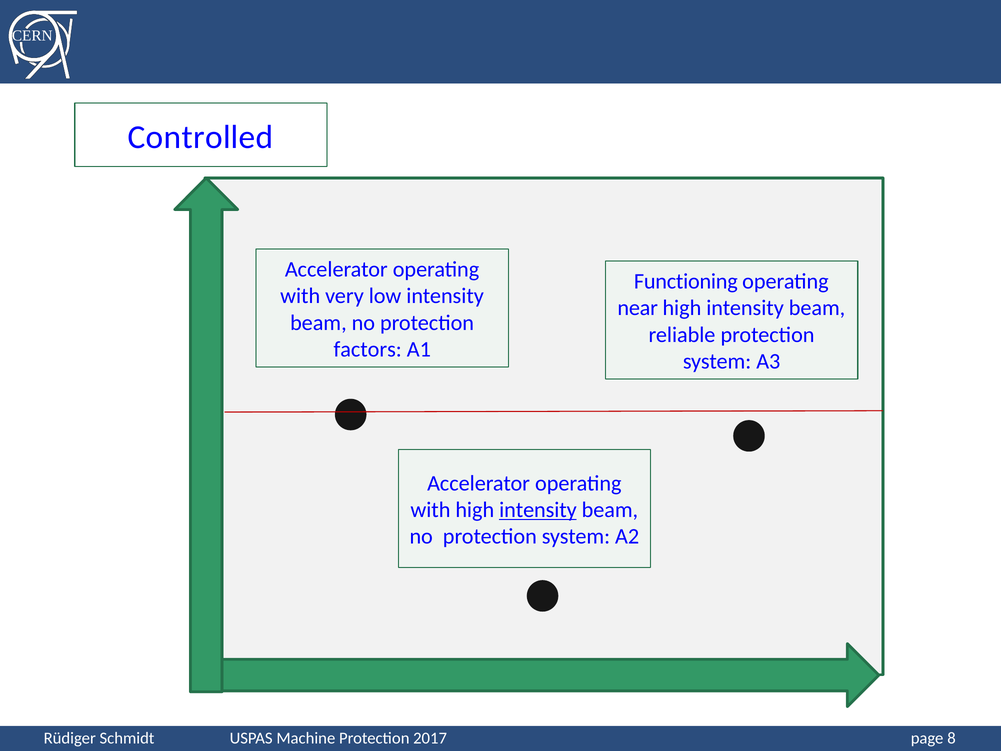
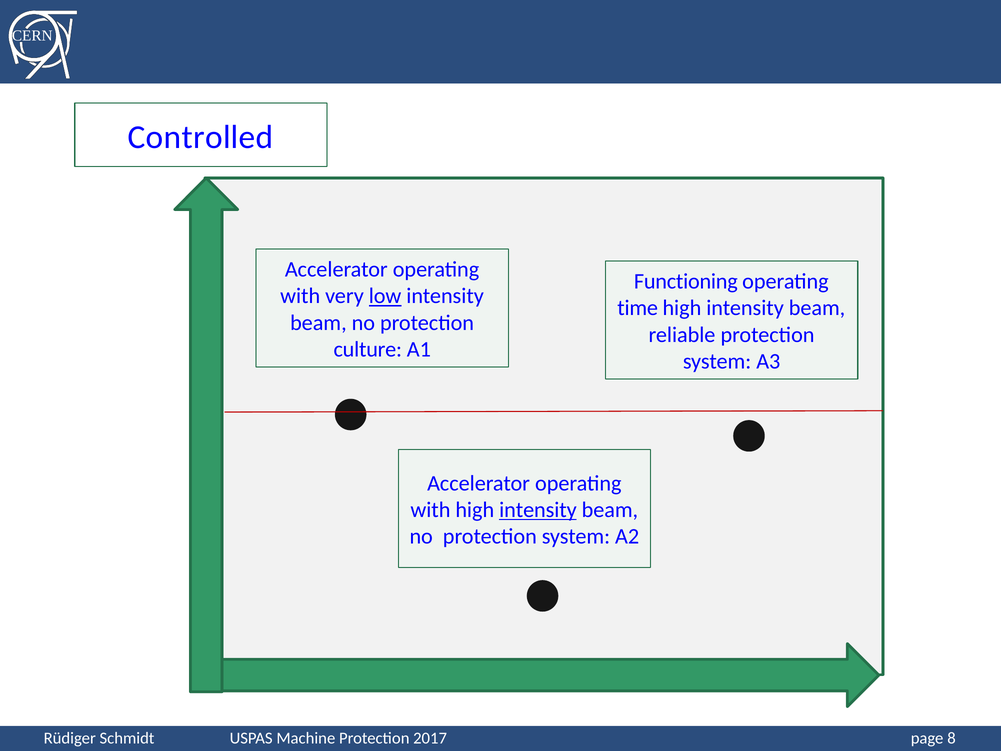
low underline: none -> present (385, 296)
near: near -> time (638, 308)
factors: factors -> culture (368, 349)
